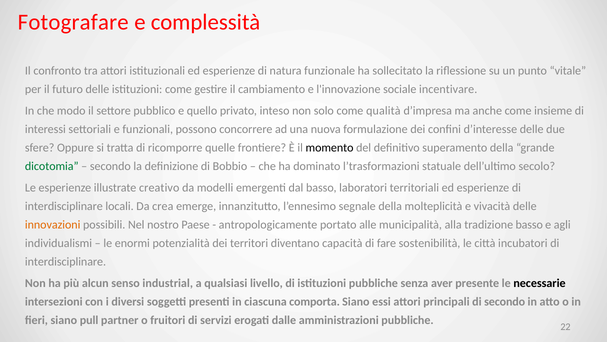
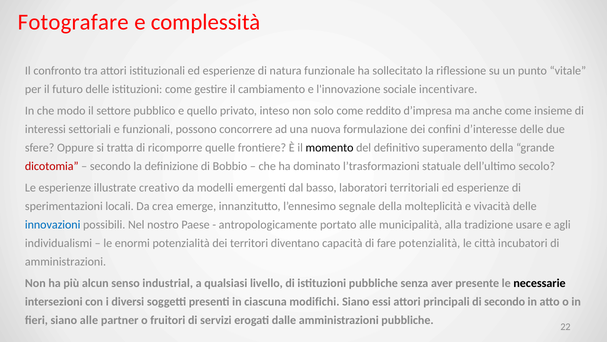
qualità: qualità -> reddito (383, 111)
dicotomia colour: green -> red (52, 166)
interdisciplinare: interdisciplinare -> sperimentazioni (64, 206)
innovazioni colour: orange -> blue (53, 225)
tradizione basso: basso -> usare (529, 225)
fare sostenibilità: sostenibilità -> potenzialità (429, 243)
interdisciplinare: interdisciplinare -> amministrazioni (66, 261)
comporta: comporta -> modifichi (314, 301)
siano pull: pull -> alle (89, 320)
